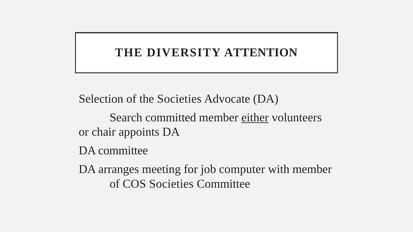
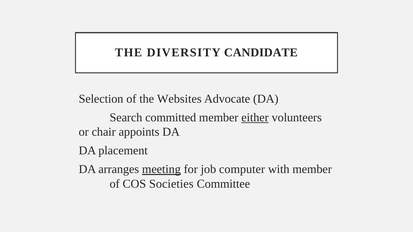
ATTENTION: ATTENTION -> CANDIDATE (261, 53)
the Societies: Societies -> Websites (179, 99)
DA committee: committee -> placement (123, 151)
meeting underline: none -> present (161, 170)
